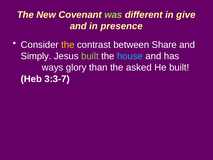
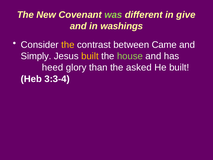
presence: presence -> washings (122, 26)
Share: Share -> Came (164, 45)
built colour: light green -> yellow (90, 56)
house colour: light blue -> light green (130, 56)
ways: ways -> heed (53, 67)
3:3-7: 3:3-7 -> 3:3-4 (57, 79)
